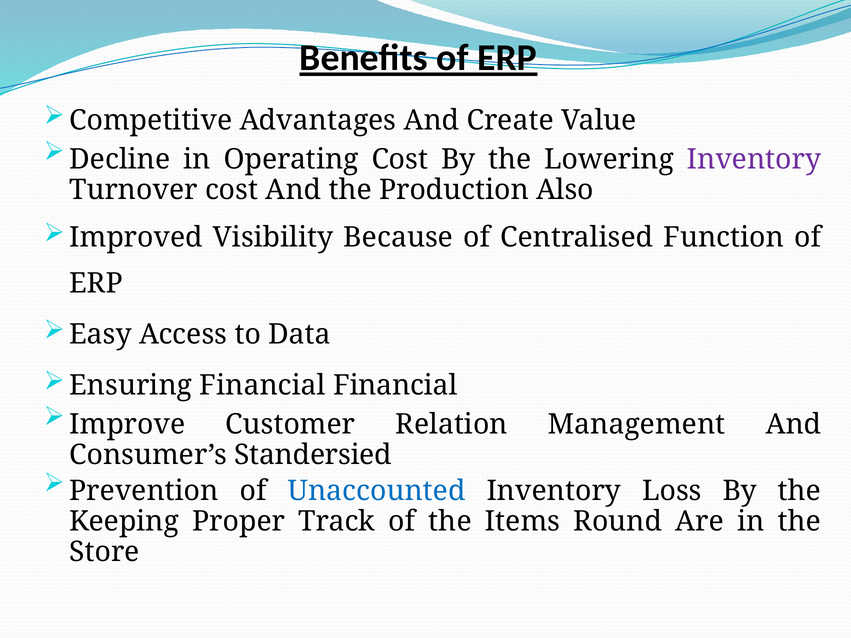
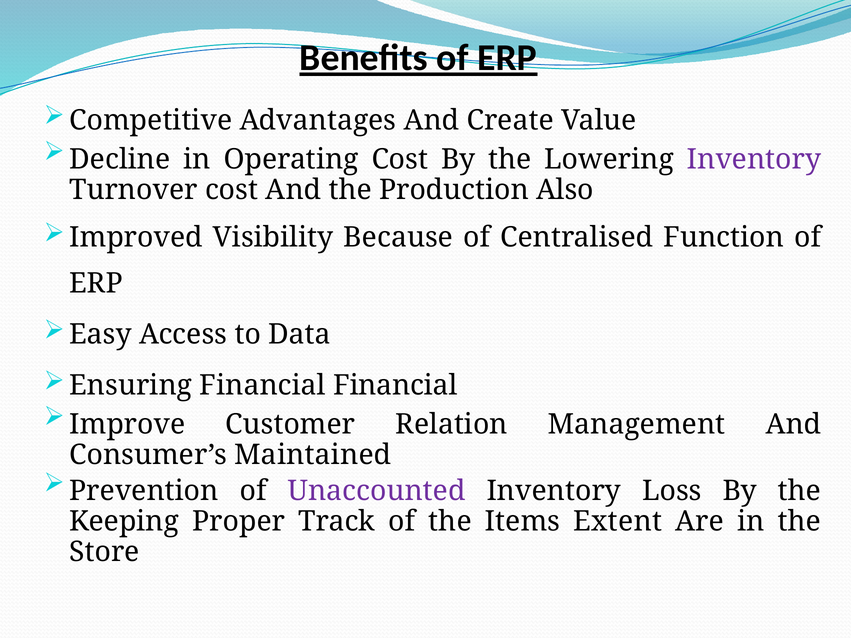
Standersied: Standersied -> Maintained (313, 455)
Unaccounted colour: blue -> purple (377, 491)
Round: Round -> Extent (618, 522)
